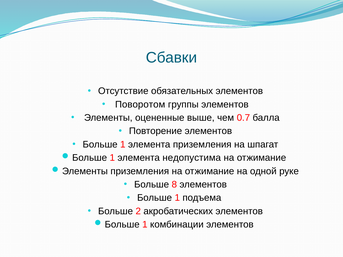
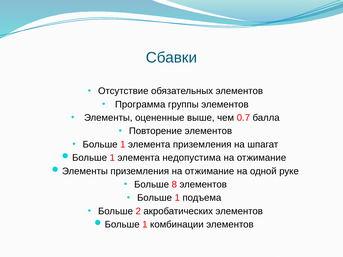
Поворотом: Поворотом -> Программа (140, 105)
